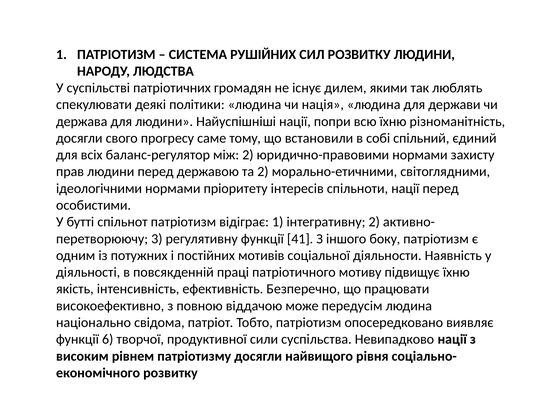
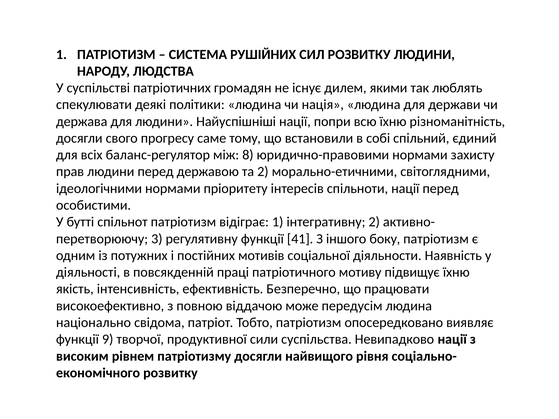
між 2: 2 -> 8 (248, 155)
6: 6 -> 9 (108, 340)
